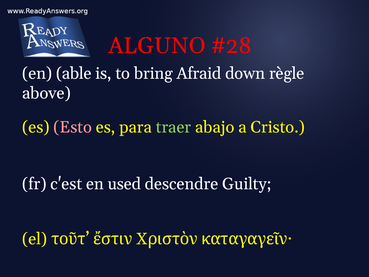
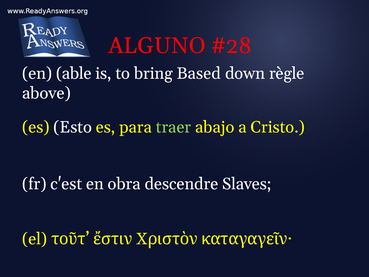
Afraid: Afraid -> Based (199, 74)
Esto colour: pink -> white (73, 127)
used: used -> obra (124, 184)
Guilty: Guilty -> Slaves (247, 184)
